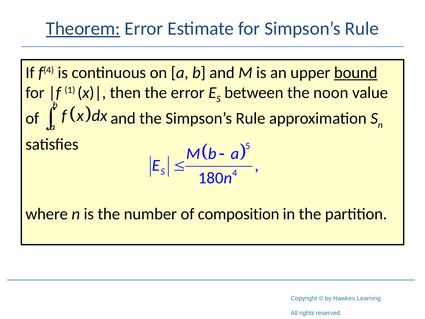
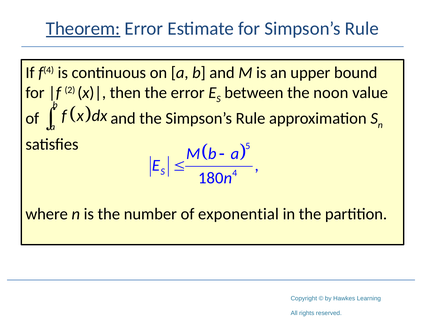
bound underline: present -> none (356, 73)
1: 1 -> 2 (70, 90)
composition: composition -> exponential (238, 214)
